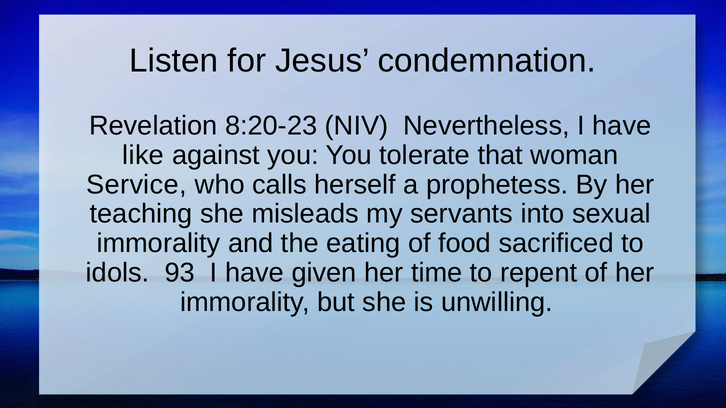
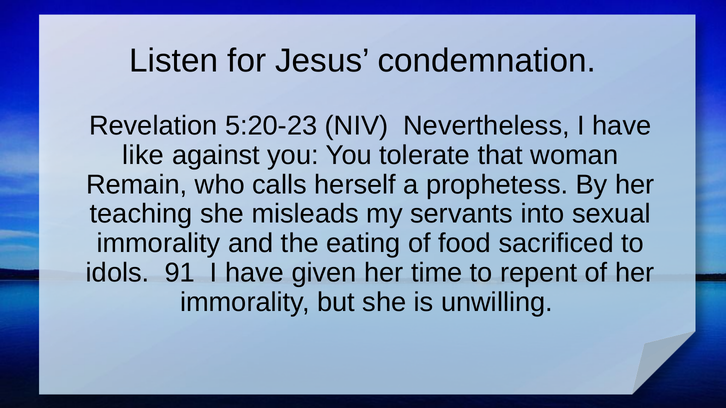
8:20-23: 8:20-23 -> 5:20-23 (271, 126)
Service: Service -> Remain (137, 185)
93: 93 -> 91 (180, 273)
